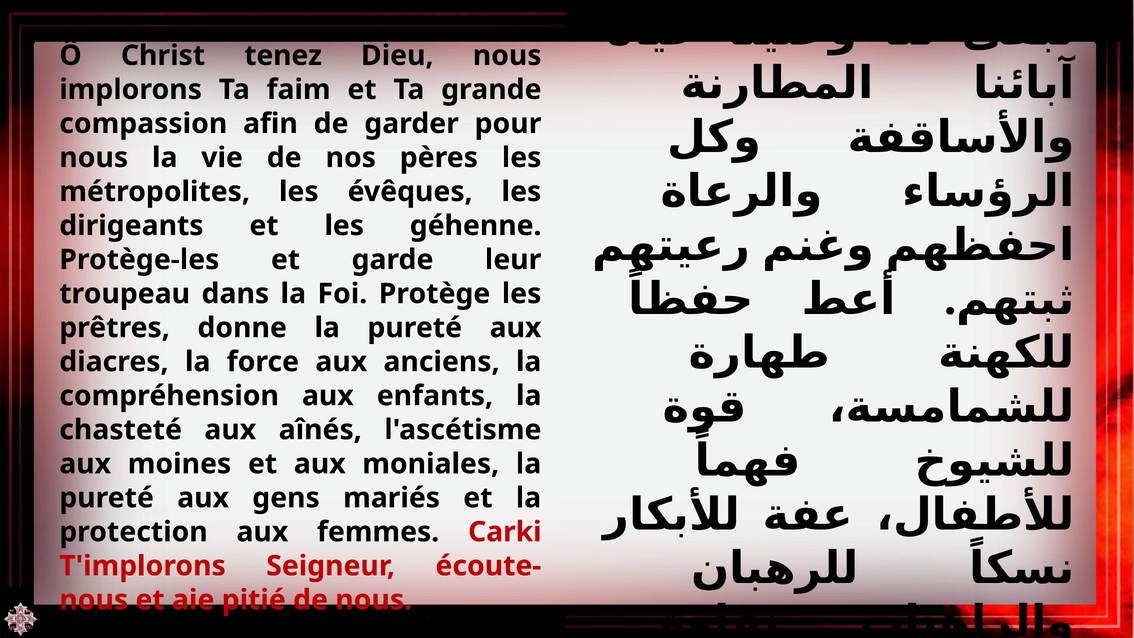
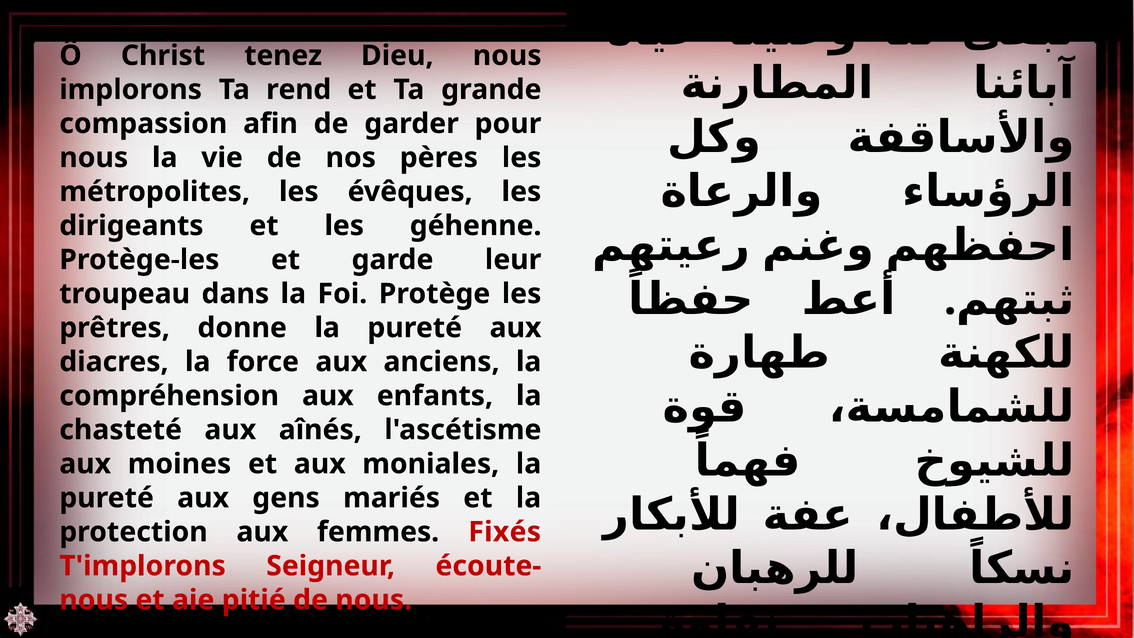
faim: faim -> rend (299, 90)
Carki: Carki -> Fixés (505, 532)
